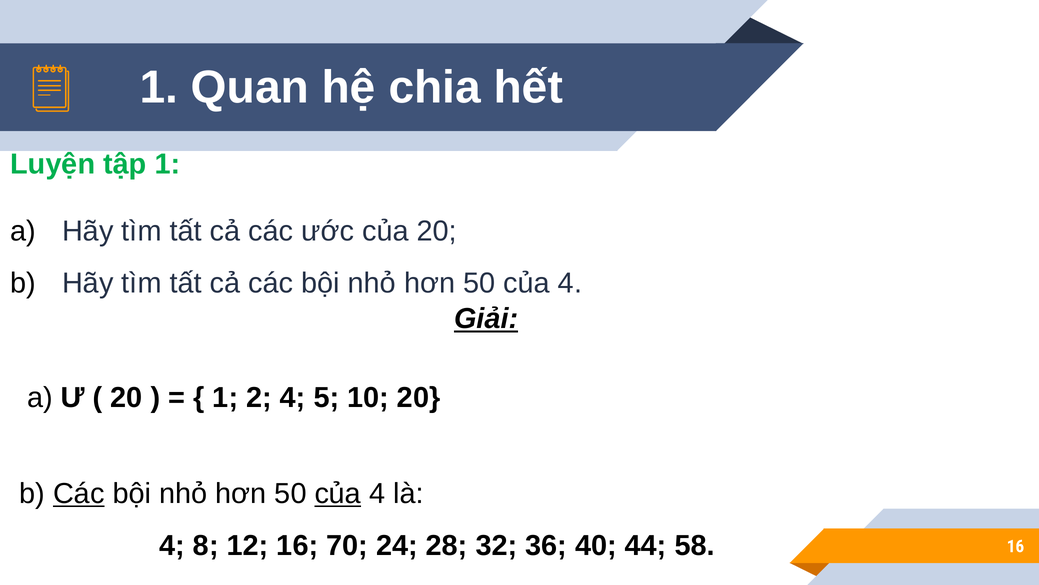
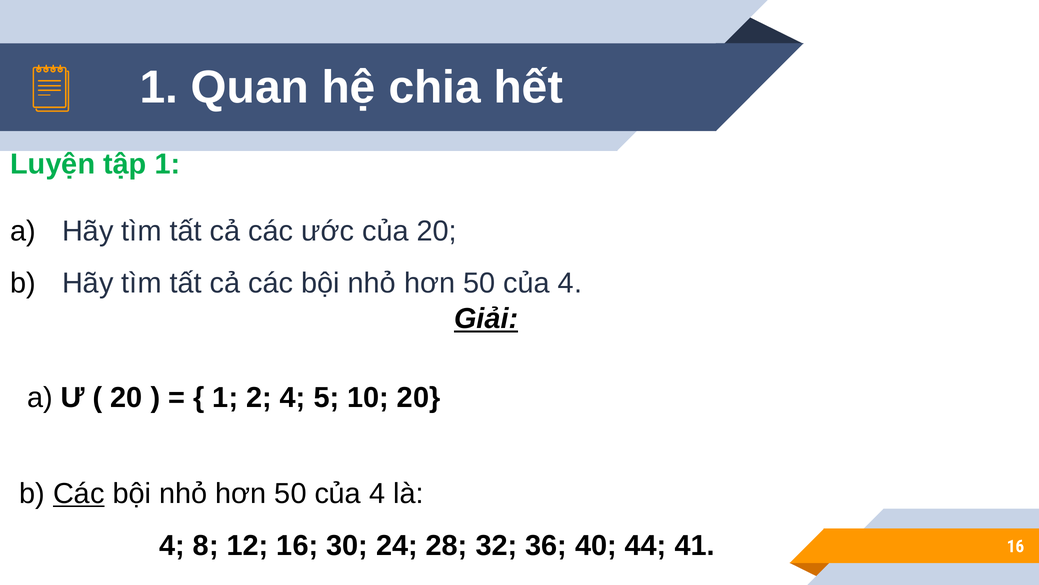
của underline: present -> none (338, 493)
70: 70 -> 30 (347, 545)
58: 58 -> 41 (695, 545)
